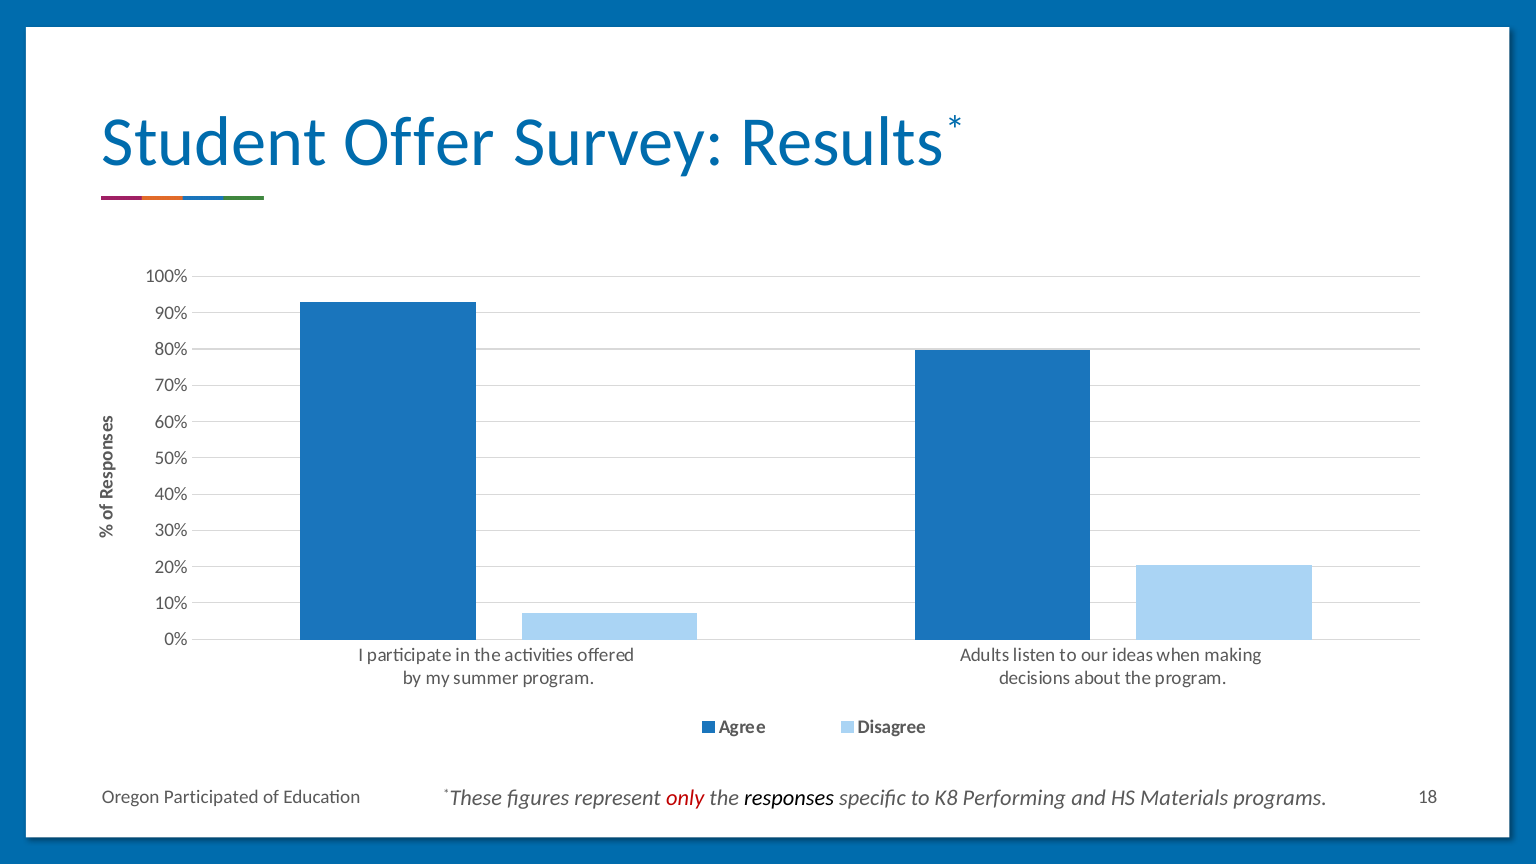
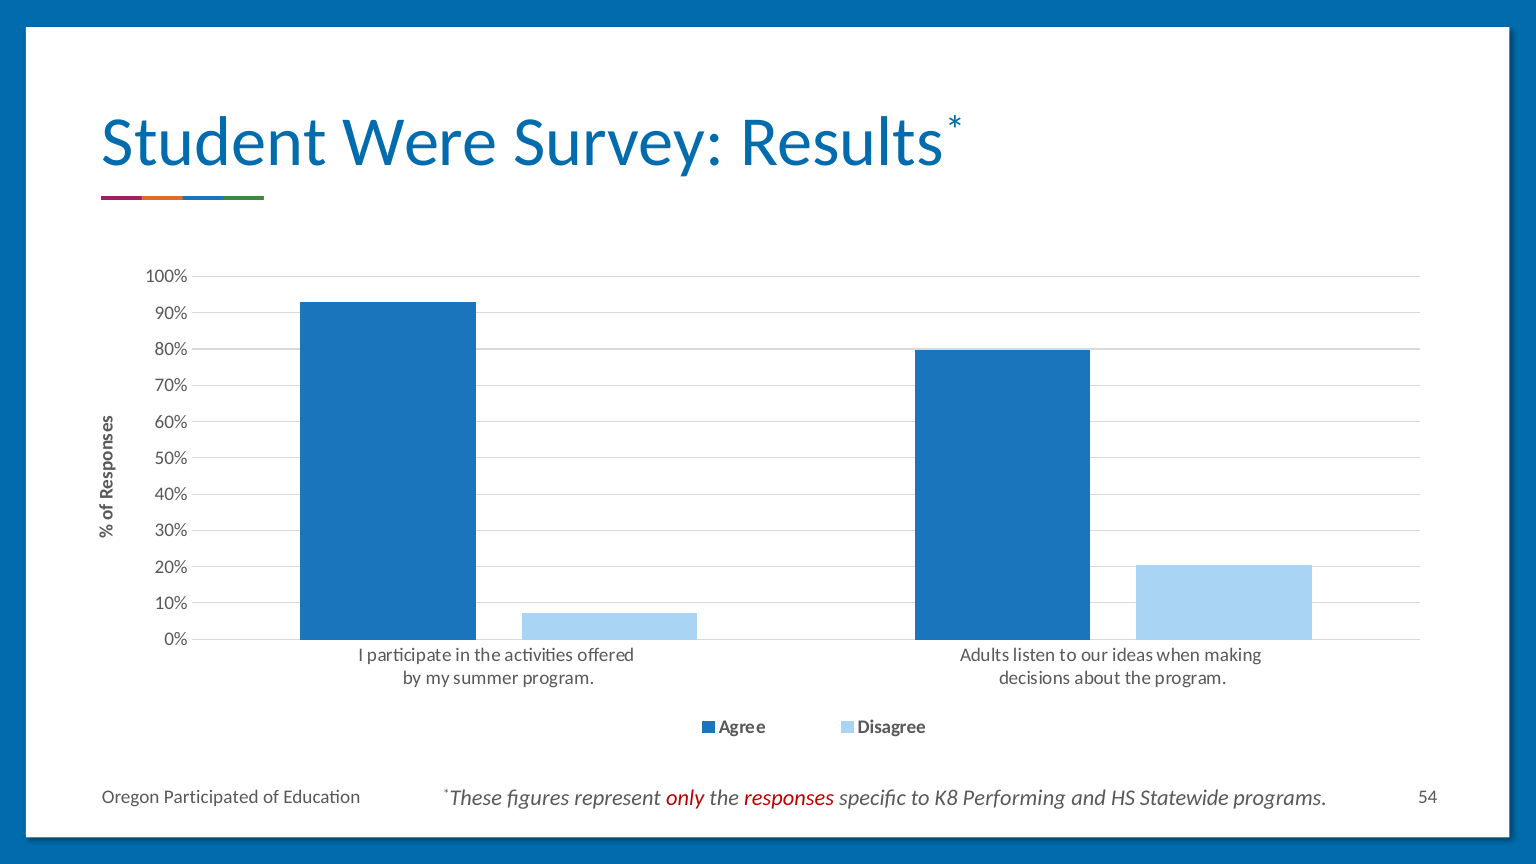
Offer: Offer -> Were (420, 143)
responses colour: black -> red (789, 798)
Materials: Materials -> Statewide (1184, 798)
18: 18 -> 54 (1428, 798)
